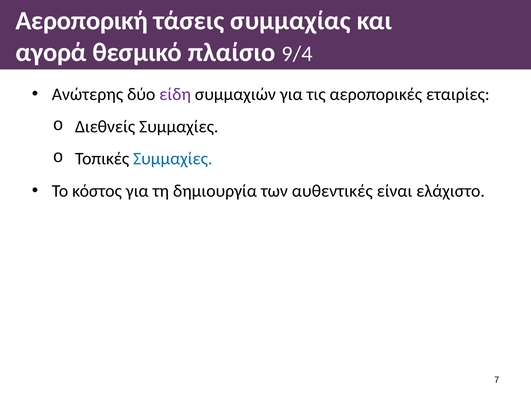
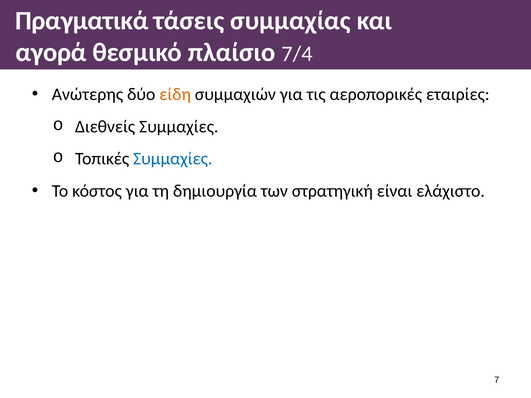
Αεροπορική: Αεροπορική -> Πραγματικά (82, 21)
9/4: 9/4 -> 7/4 (297, 54)
είδη colour: purple -> orange (175, 94)
αυθεντικές: αυθεντικές -> στρατηγική (332, 191)
